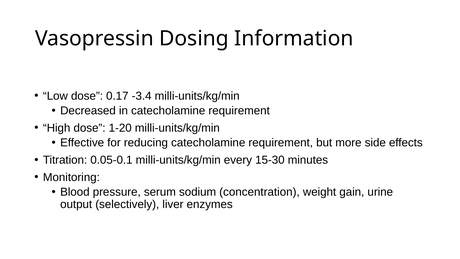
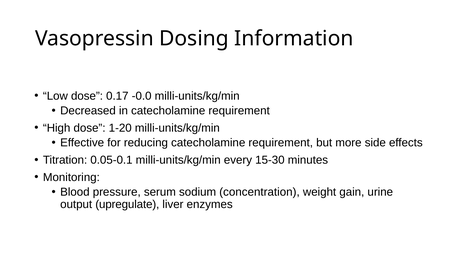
-3.4: -3.4 -> -0.0 (142, 96)
selectively: selectively -> upregulate (127, 204)
